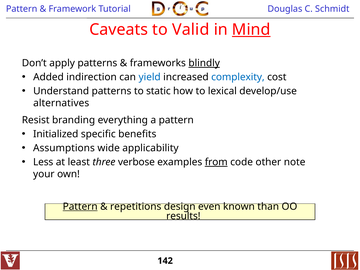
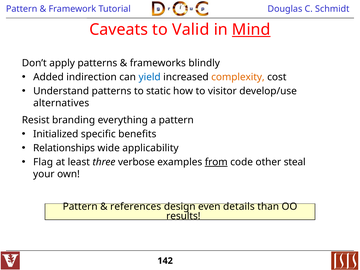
blindly underline: present -> none (204, 63)
complexity colour: blue -> orange (238, 77)
lexical: lexical -> visitor (222, 91)
Assumptions: Assumptions -> Relationships (64, 148)
Less: Less -> Flag (43, 162)
note: note -> steal (295, 162)
Pattern underline: present -> none (80, 206)
repetitions: repetitions -> references (136, 206)
known: known -> details (239, 206)
